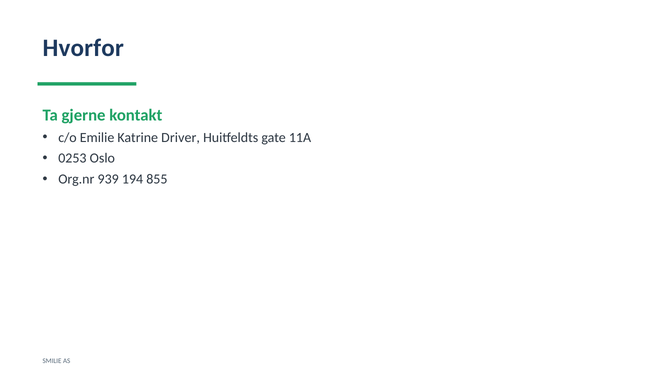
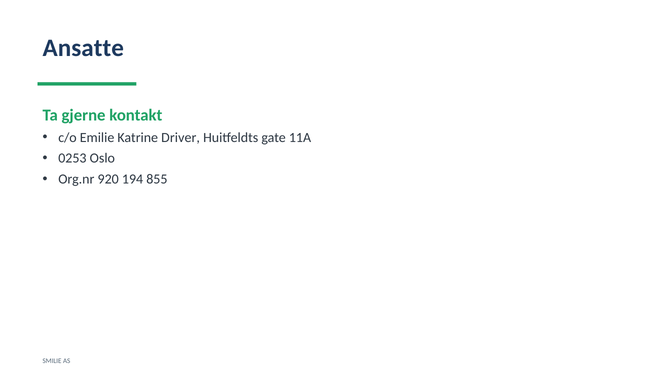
Hvorfor: Hvorfor -> Ansatte (83, 48)
939: 939 -> 920 (108, 179)
